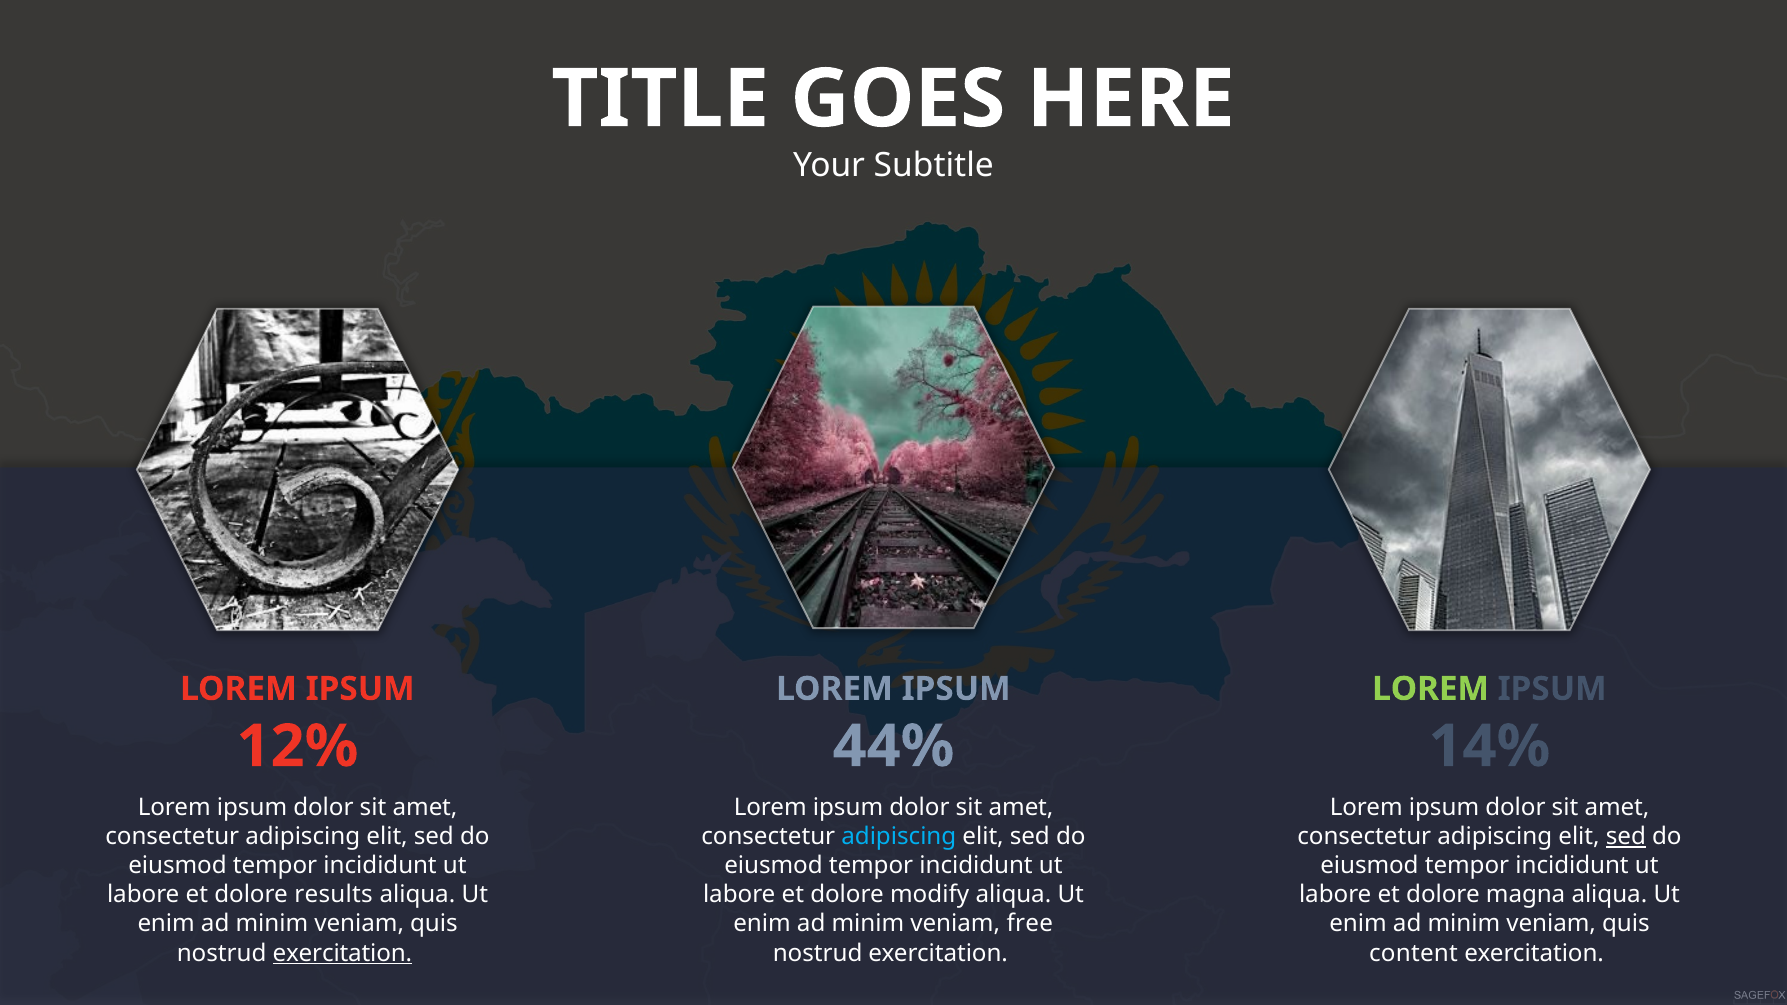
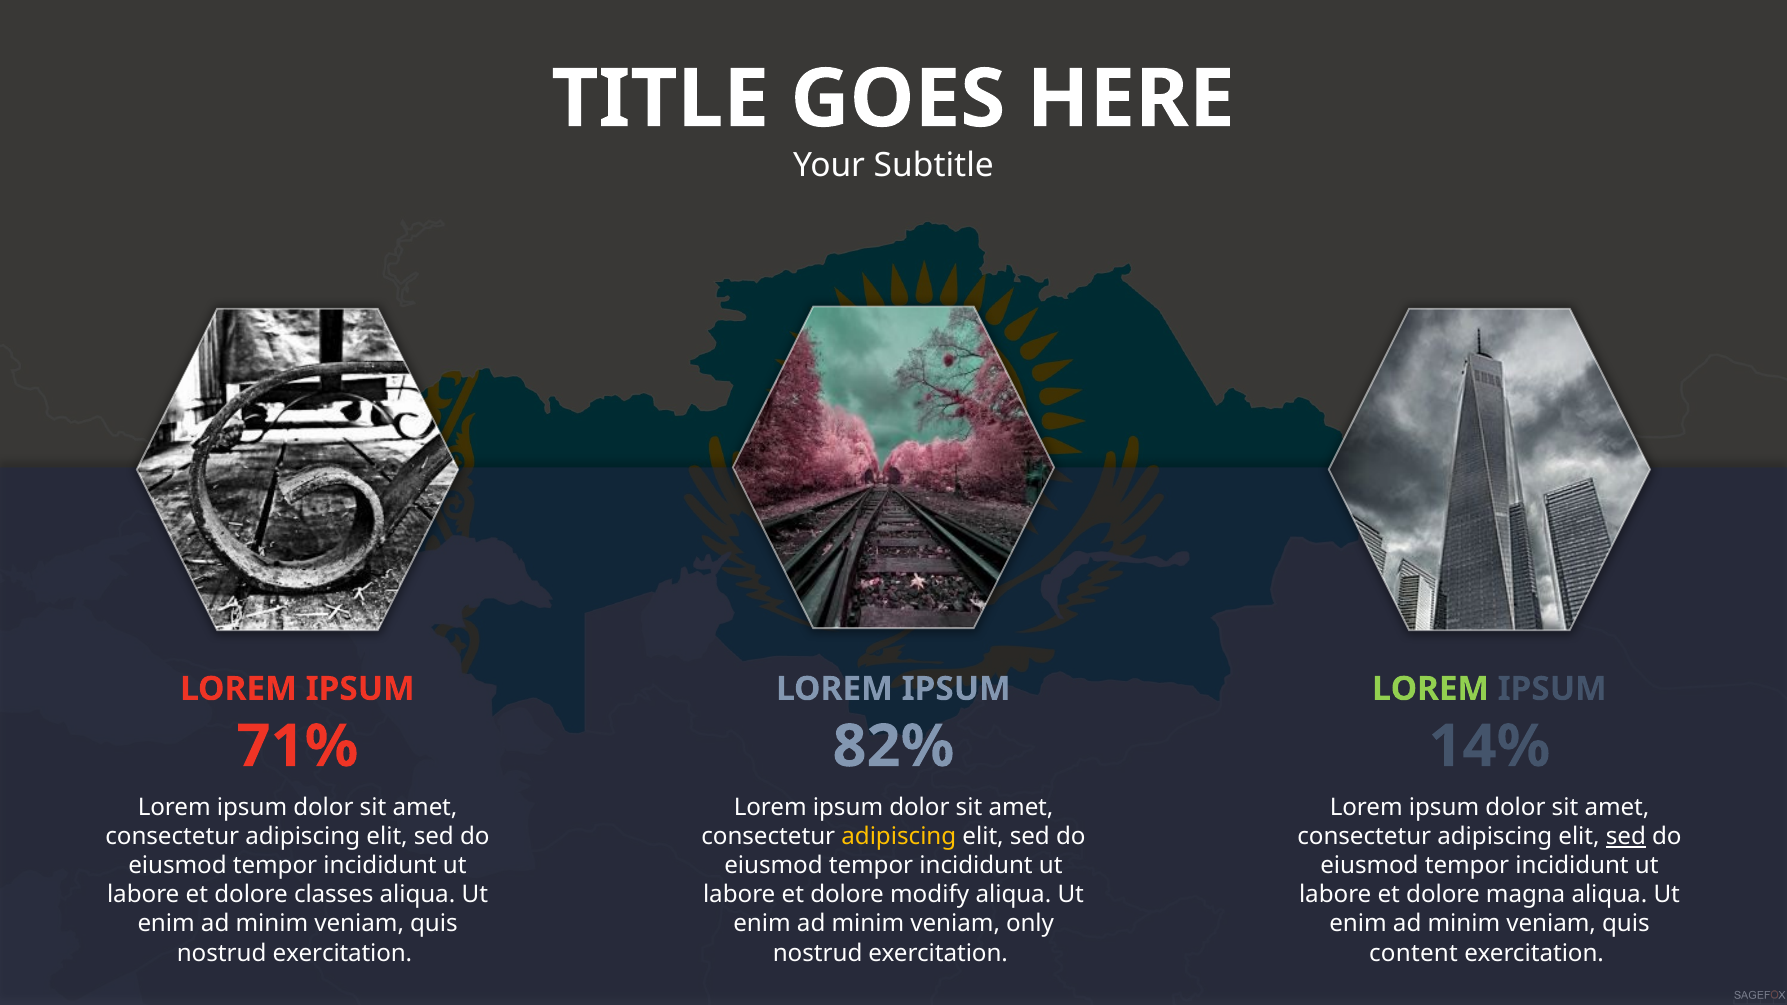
12%: 12% -> 71% (297, 747)
44%: 44% -> 82% (893, 747)
adipiscing colour: light blue -> yellow (899, 837)
results: results -> classes (334, 895)
free: free -> only (1030, 924)
exercitation underline: present -> none (342, 953)
